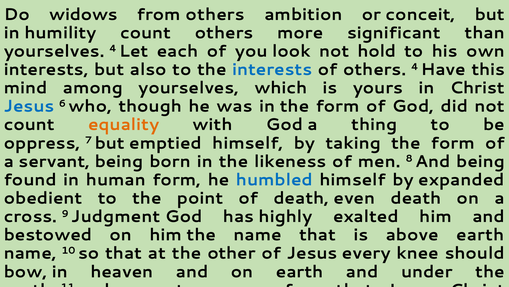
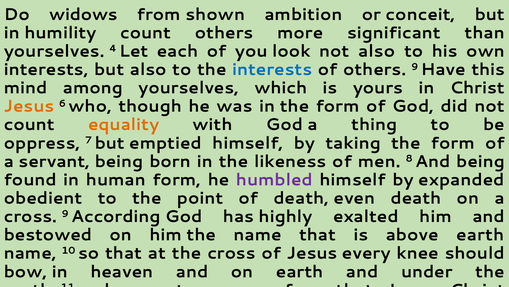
from others: others -> shown (215, 14)
not hold: hold -> also (377, 51)
others 4: 4 -> 9 (415, 67)
Jesus colour: blue -> orange (29, 106)
humbled colour: blue -> purple (274, 179)
Judgment: Judgment -> According (116, 216)
the other: other -> cross (231, 253)
